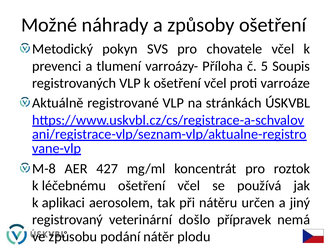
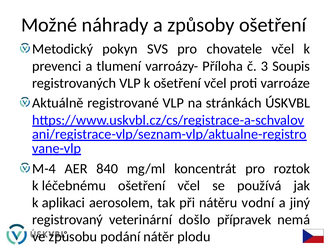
5: 5 -> 3 (265, 66)
M-8: M-8 -> M-4 (44, 169)
427: 427 -> 840 (107, 169)
určen: určen -> vodní (258, 203)
